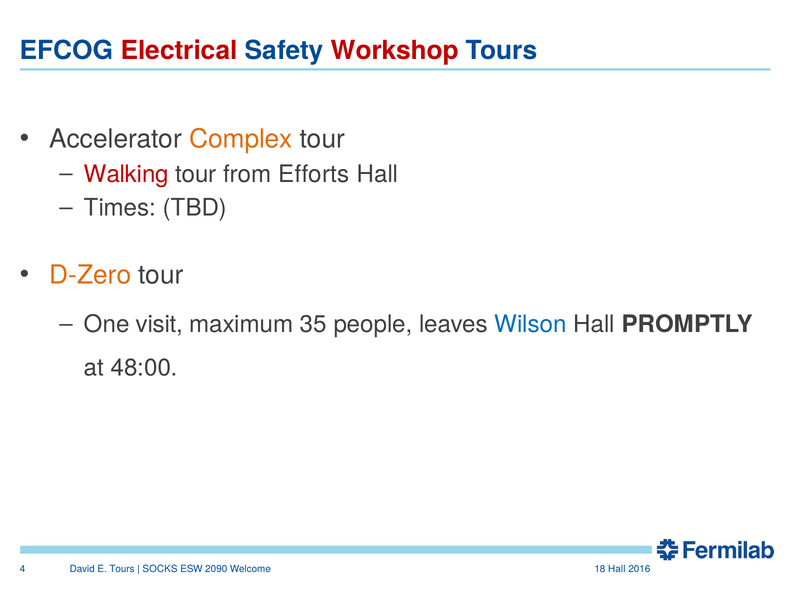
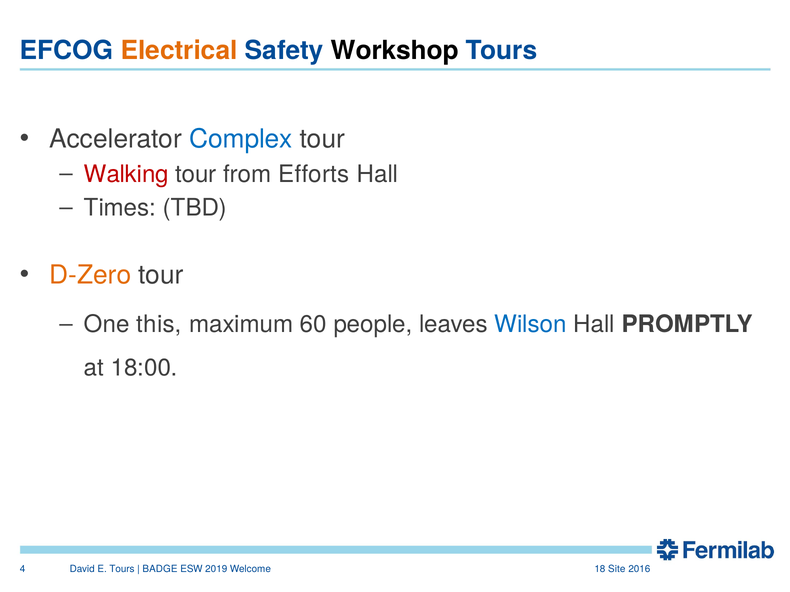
Electrical colour: red -> orange (179, 50)
Workshop colour: red -> black (395, 50)
Complex colour: orange -> blue (241, 139)
visit: visit -> this (159, 325)
35: 35 -> 60 (313, 325)
48:00: 48:00 -> 18:00 (144, 368)
SOCKS: SOCKS -> BADGE (160, 570)
2090: 2090 -> 2019 (216, 570)
18 Hall: Hall -> Site (617, 570)
